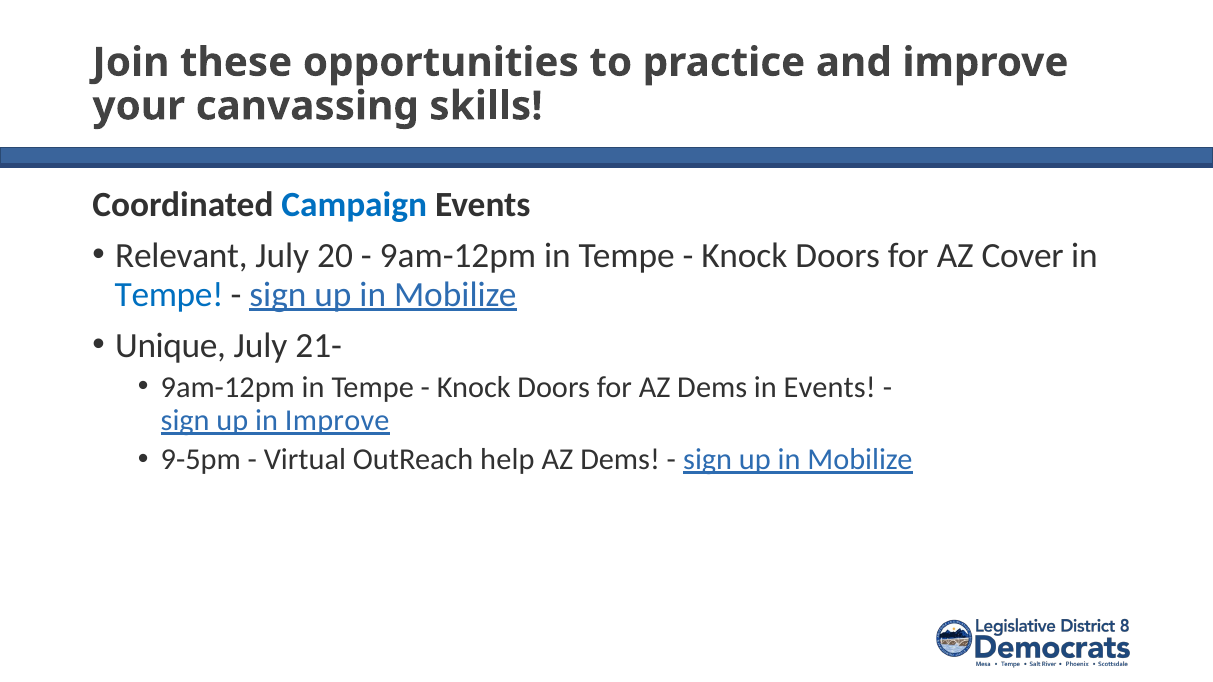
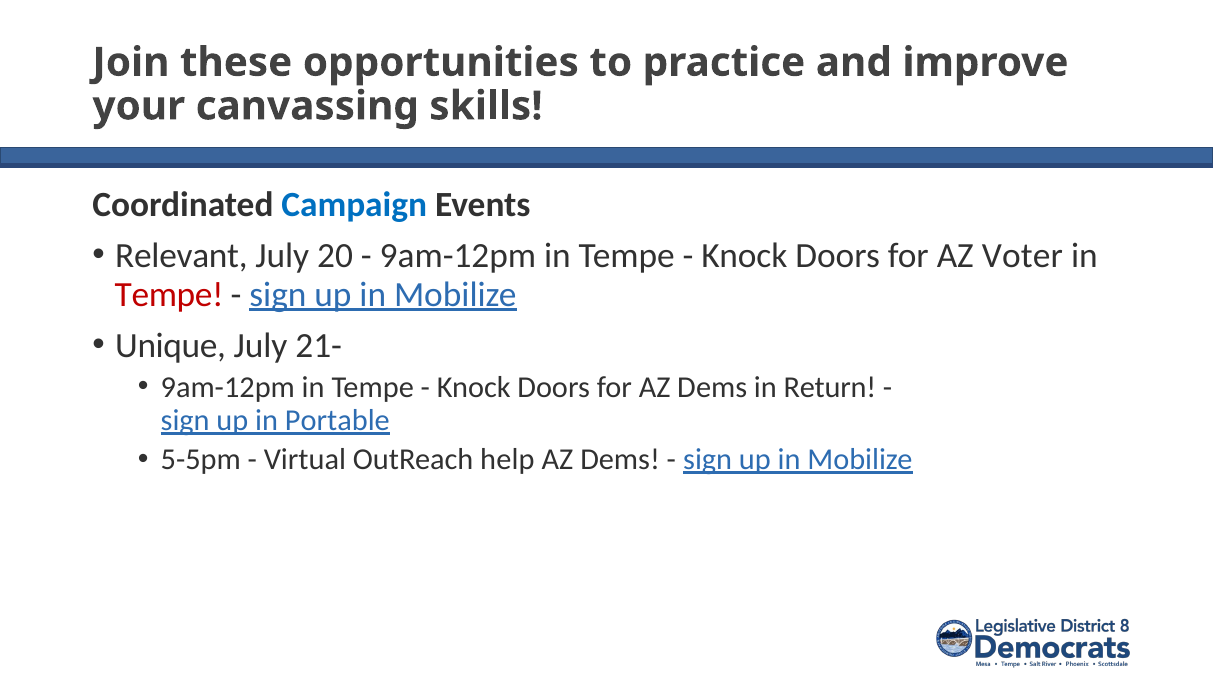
Cover: Cover -> Voter (1022, 256)
Tempe colour: blue -> red (169, 295)
in Events: Events -> Return (830, 387)
in Improve: Improve -> Portable (337, 420)
9-5pm: 9-5pm -> 5-5pm (201, 460)
